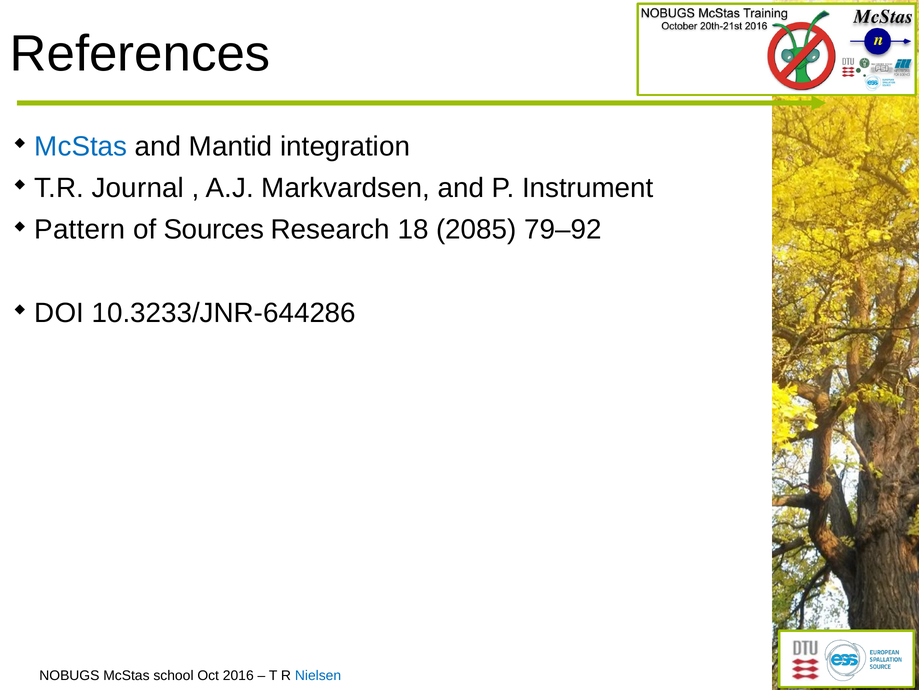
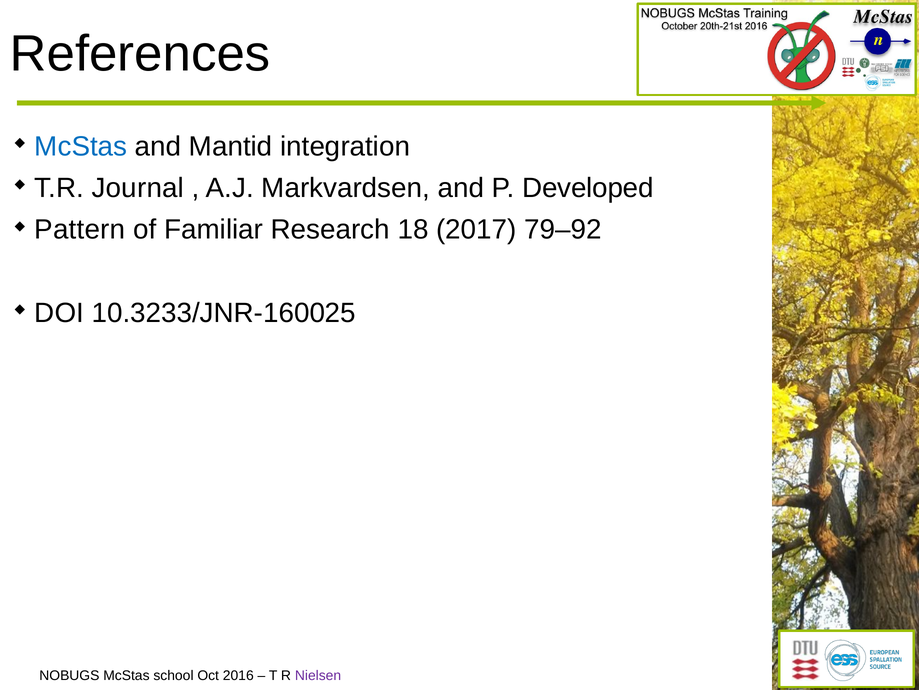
Instrument: Instrument -> Developed (588, 188)
Sources: Sources -> Familiar (214, 230)
2085: 2085 -> 2017 (476, 230)
10.3233/JNR-644286: 10.3233/JNR-644286 -> 10.3233/JNR-160025 (224, 313)
Nielsen colour: blue -> purple (318, 675)
